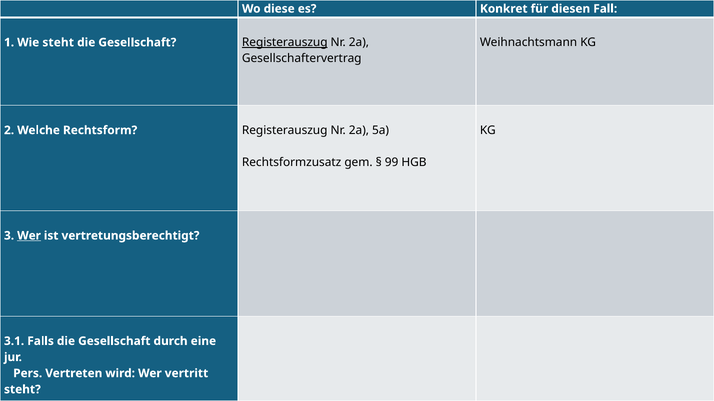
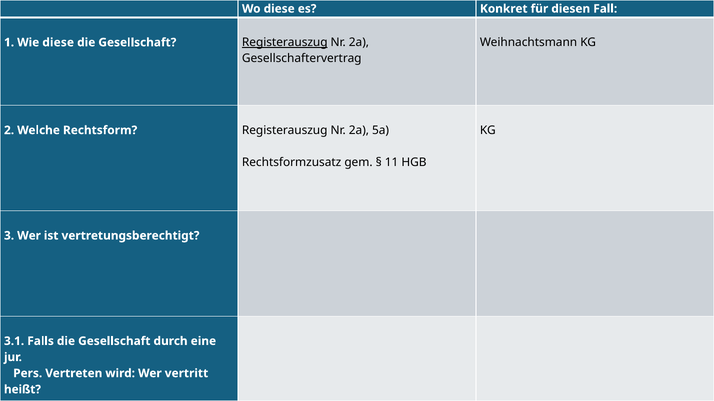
Wie steht: steht -> diese (58, 42)
99: 99 -> 11 (392, 163)
Wer underline: present -> none (29, 236)
steht: steht -> heißt (22, 390)
